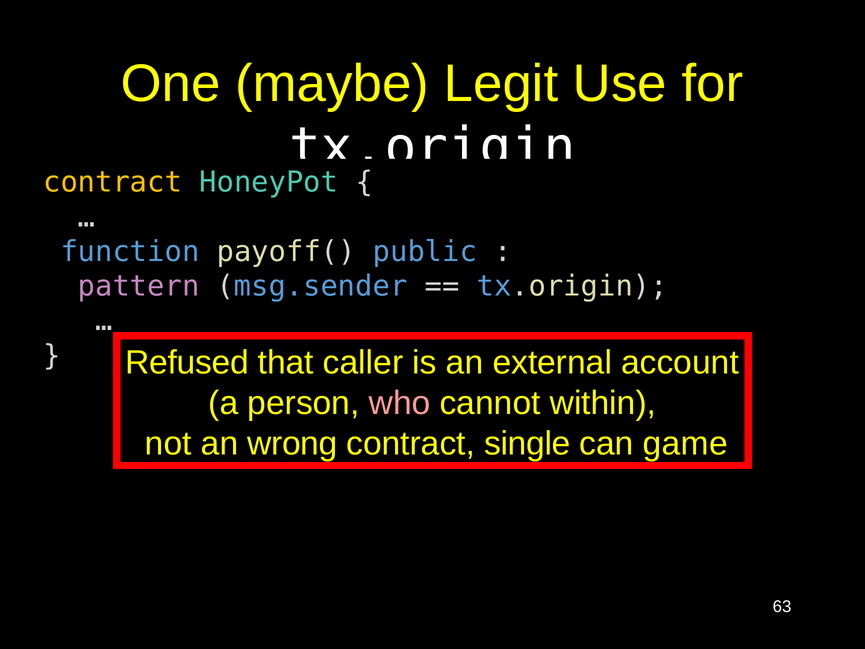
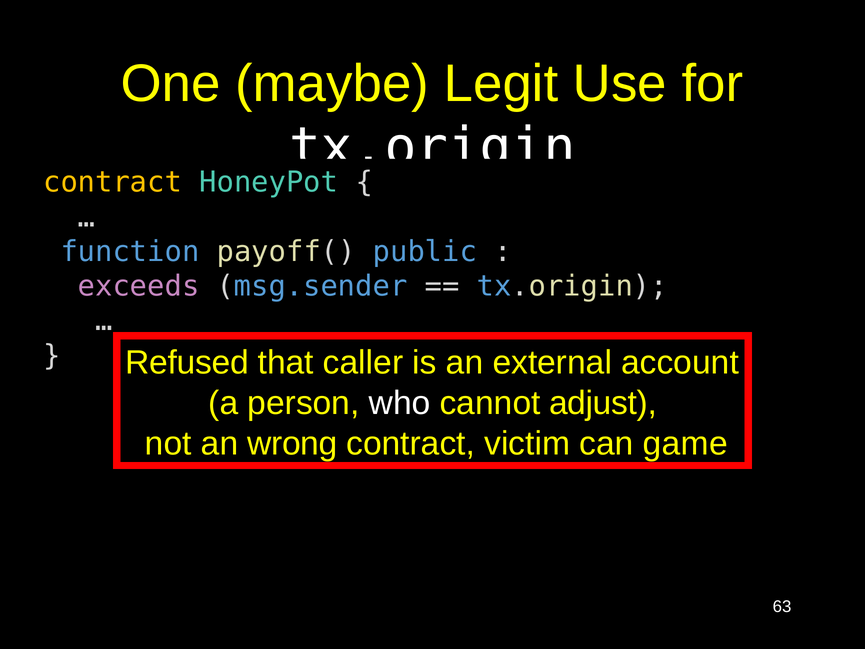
pattern: pattern -> exceeds (139, 286)
who colour: pink -> white (400, 403)
within: within -> adjust (603, 403)
single: single -> victim (527, 443)
